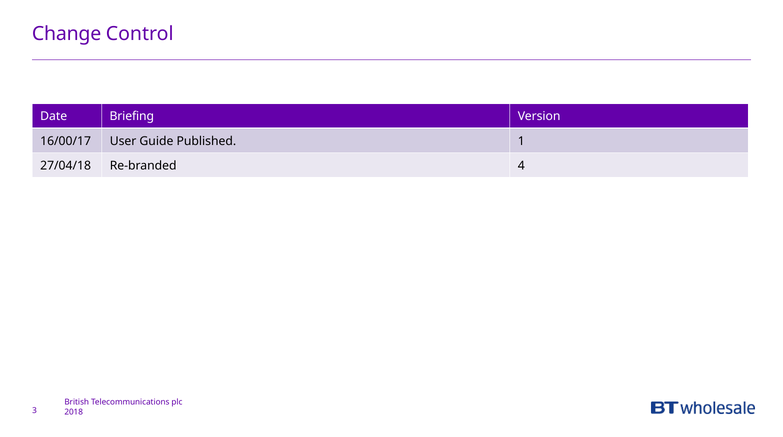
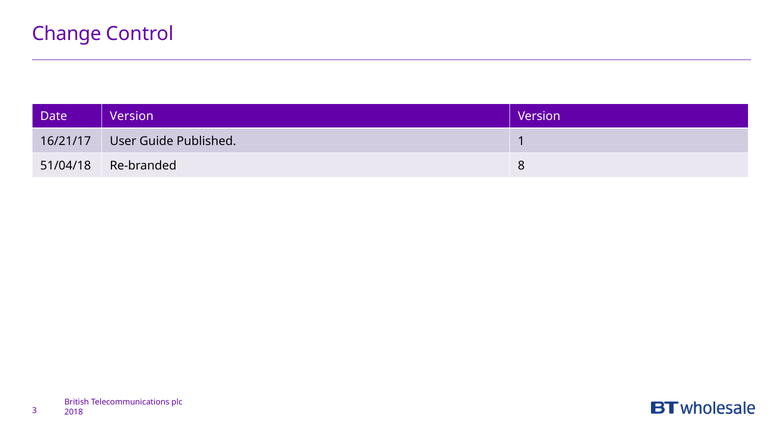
Date Briefing: Briefing -> Version (132, 117)
16/00/17: 16/00/17 -> 16/21/17 (66, 141)
27/04/18: 27/04/18 -> 51/04/18 (66, 166)
4: 4 -> 8 (521, 166)
